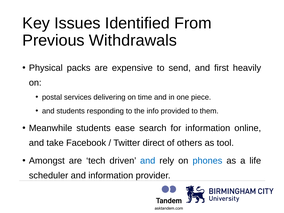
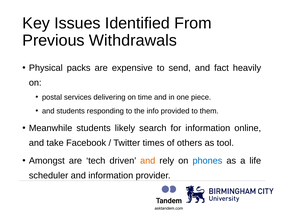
first: first -> fact (221, 68)
ease: ease -> likely (125, 128)
direct: direct -> times (153, 143)
and colour: blue -> orange (148, 161)
